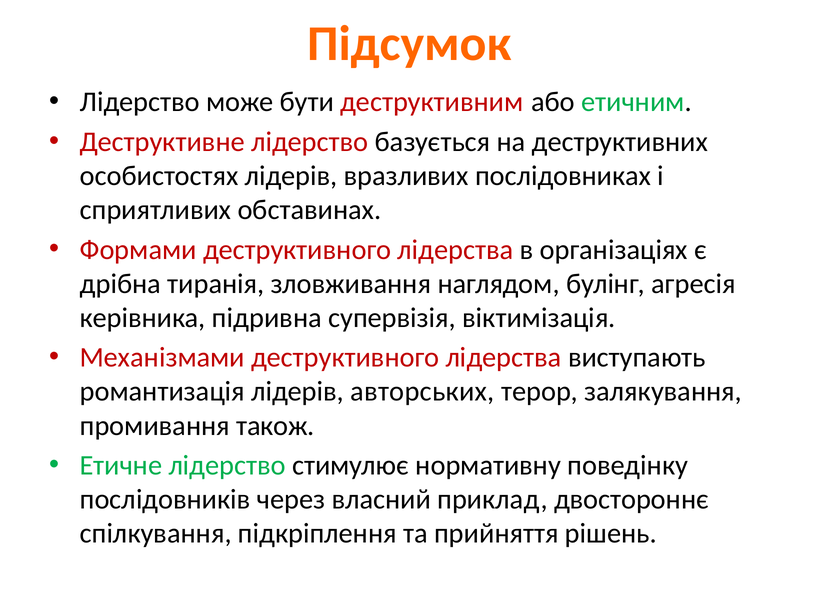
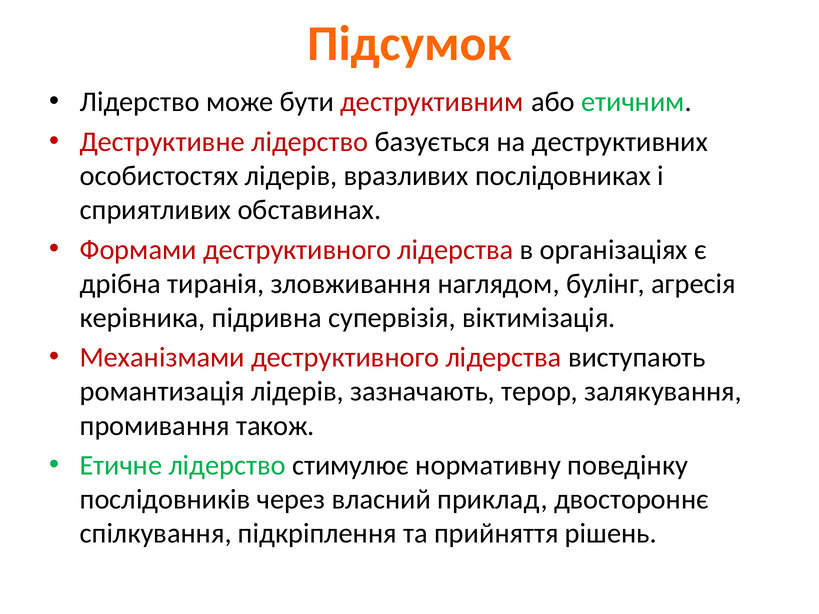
авторських: авторських -> зазначають (423, 392)
